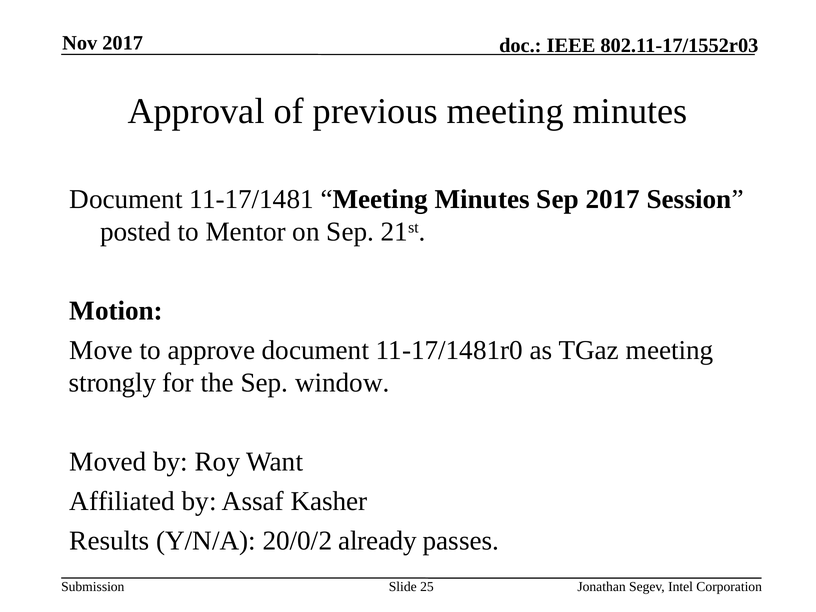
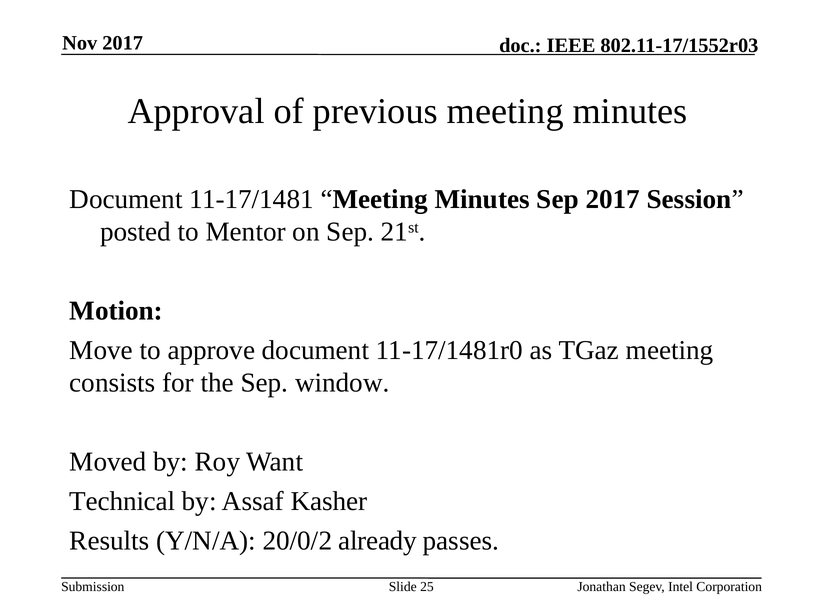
strongly: strongly -> consists (112, 383)
Affiliated: Affiliated -> Technical (122, 501)
